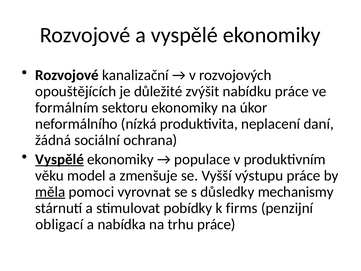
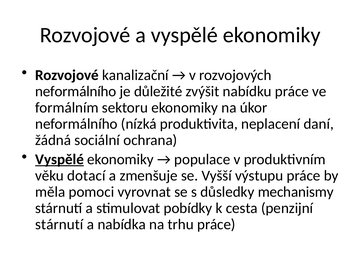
opouštějících: opouštějících -> neformálního (76, 91)
model: model -> dotací (86, 175)
měla underline: present -> none (50, 192)
firms: firms -> cesta (242, 208)
obligací: obligací -> stárnutí (59, 224)
